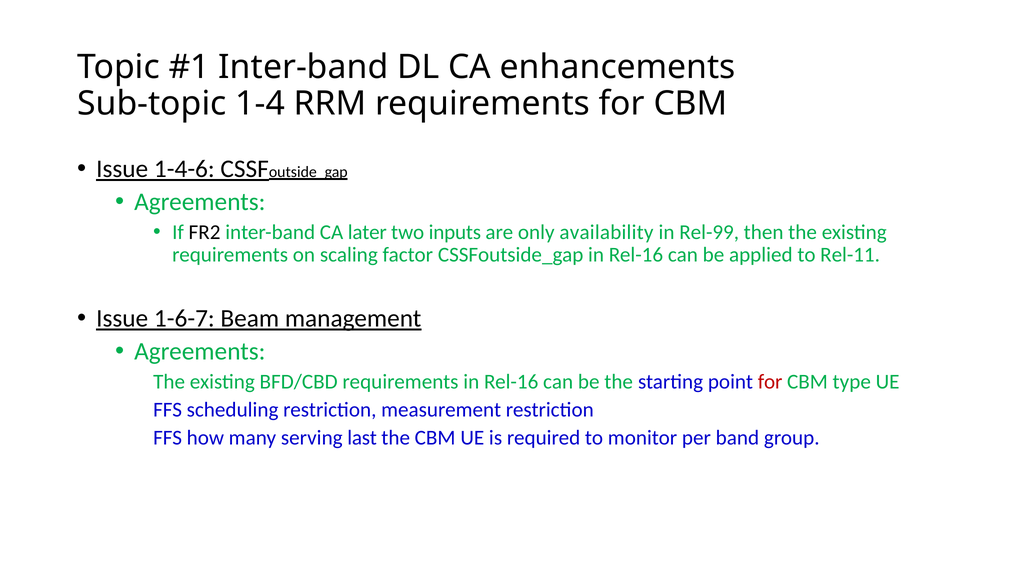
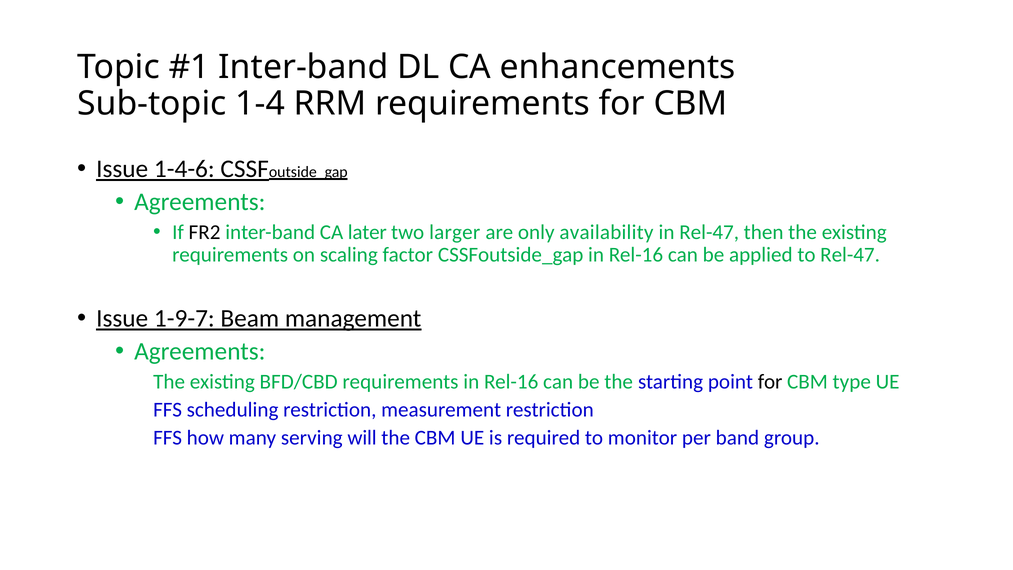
inputs: inputs -> larger (455, 232)
in Rel-99: Rel-99 -> Rel-47 (709, 232)
to Rel-11: Rel-11 -> Rel-47 (850, 255)
1-6-7: 1-6-7 -> 1-9-7 (184, 319)
for colour: red -> black (770, 381)
last: last -> will (362, 438)
